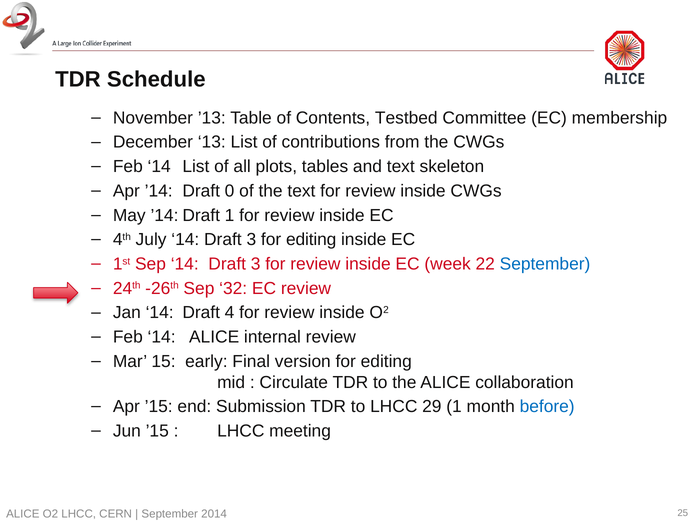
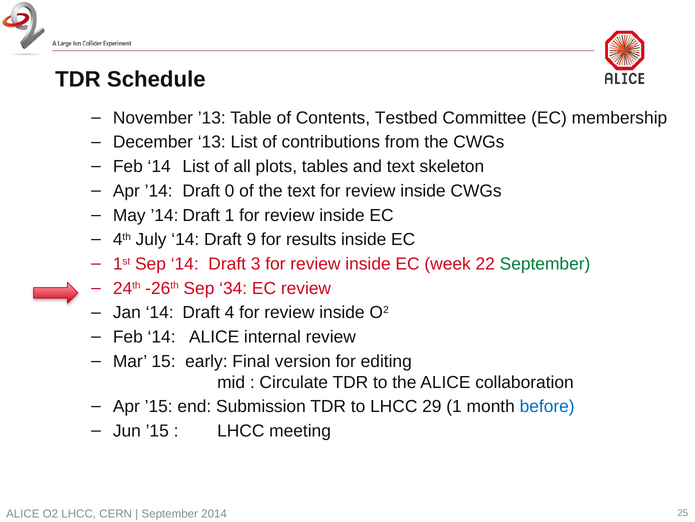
July 14 Draft 3: 3 -> 9 (251, 239)
editing: editing -> results (311, 239)
September colour: blue -> green (545, 264)
32: 32 -> 34 (233, 288)
